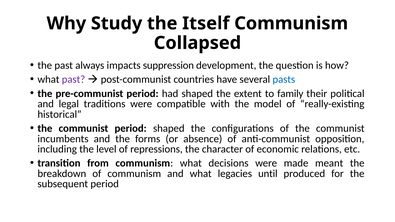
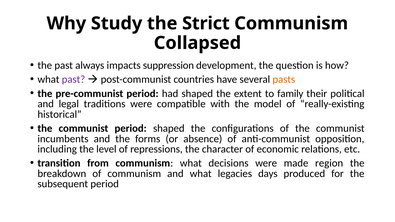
Itself: Itself -> Strict (206, 23)
pasts colour: blue -> orange (284, 80)
meant: meant -> region (329, 163)
until: until -> days (268, 174)
